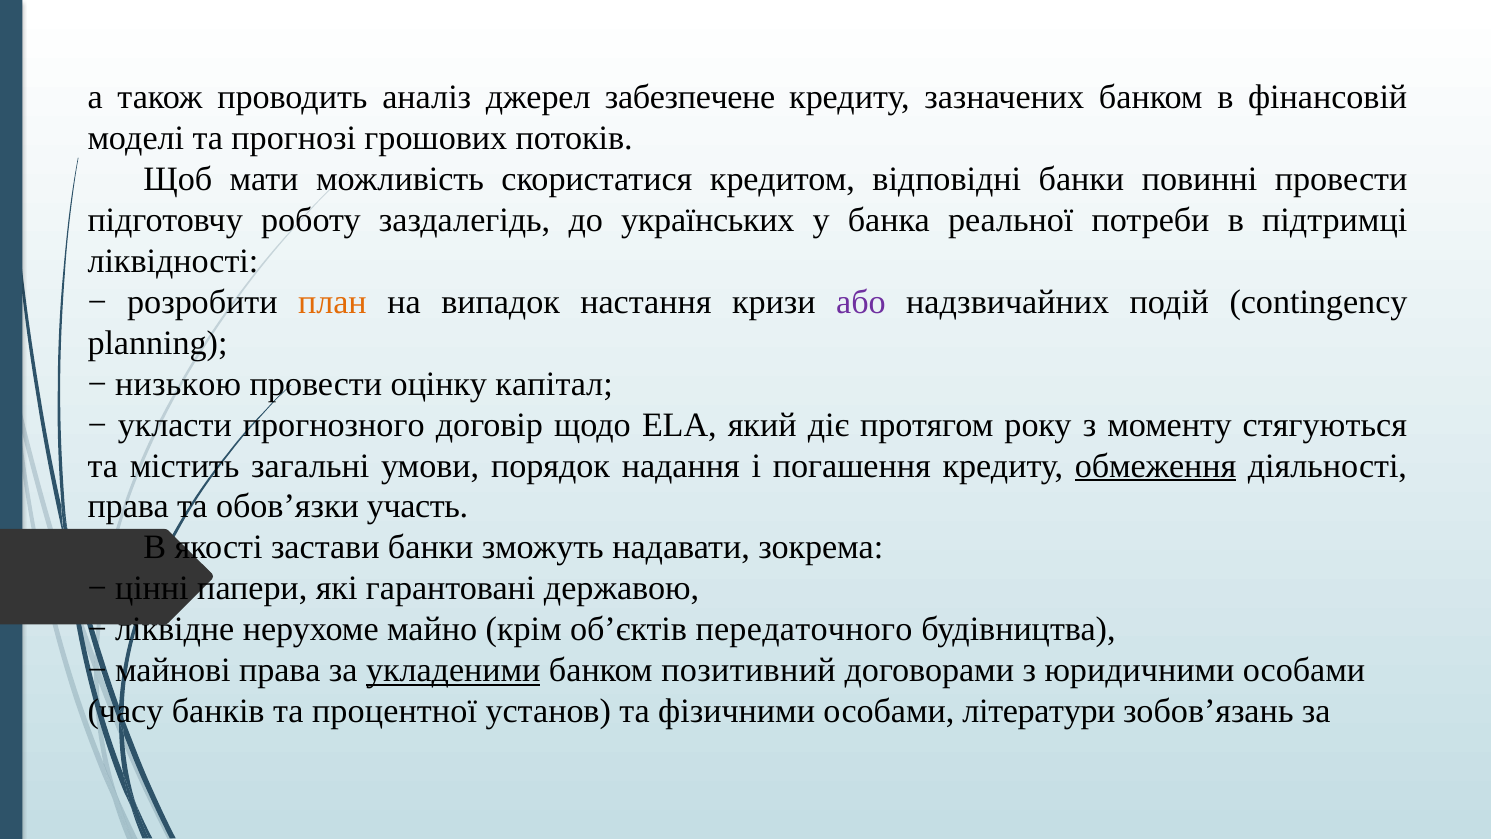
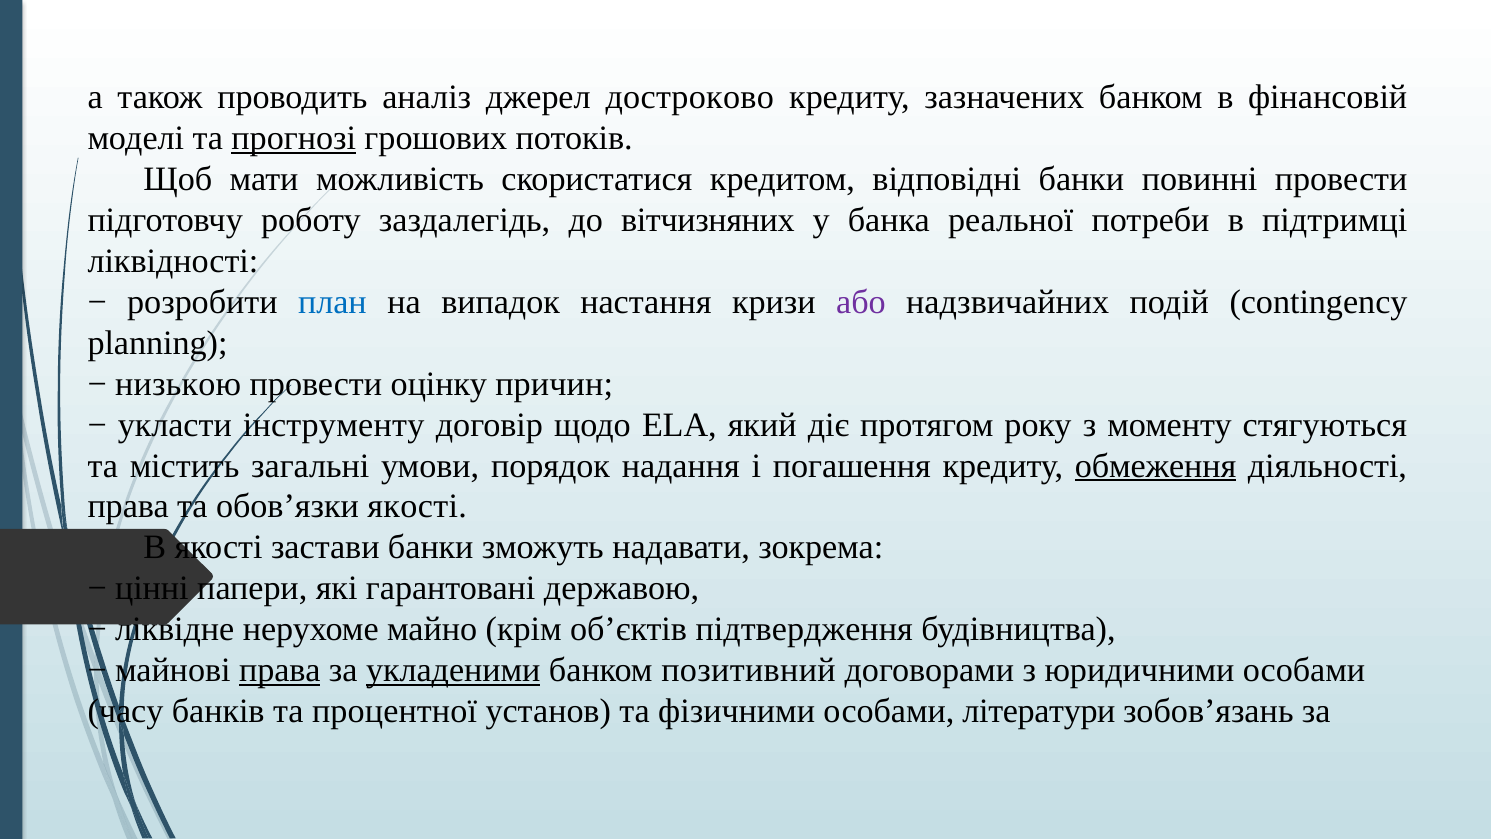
забезпечене: забезпечене -> достроково (690, 97)
прогнозі underline: none -> present (294, 138)
українських: українських -> вітчизняних (708, 220)
план colour: orange -> blue (332, 302)
капітал: капітал -> причин (554, 384)
прогнозного: прогнозного -> інструменту (334, 425)
обов’язки участь: участь -> якості (417, 507)
передаточного: передаточного -> підтвердження (804, 629)
права underline: none -> present (280, 670)
